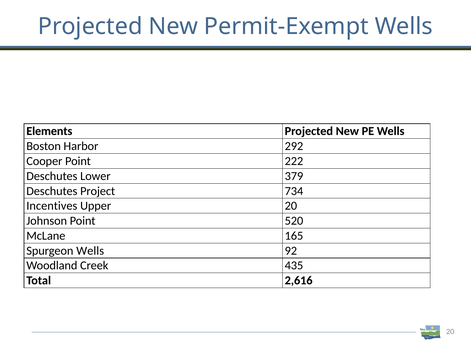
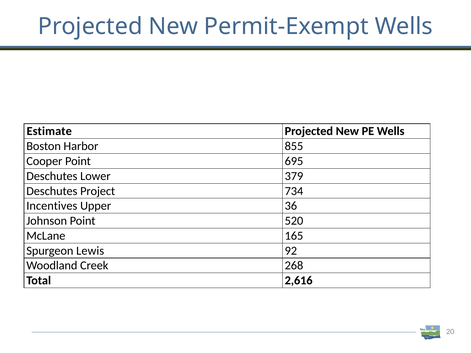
Elements: Elements -> Estimate (49, 131)
292: 292 -> 855 (294, 146)
222: 222 -> 695 (294, 161)
Upper 20: 20 -> 36 (291, 206)
Spurgeon Wells: Wells -> Lewis (90, 251)
435: 435 -> 268 (294, 266)
